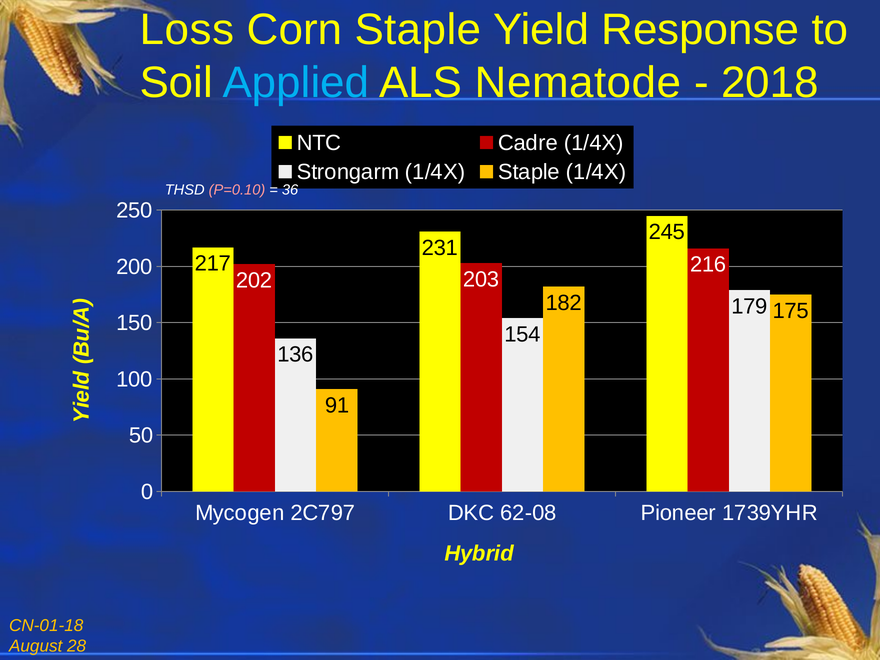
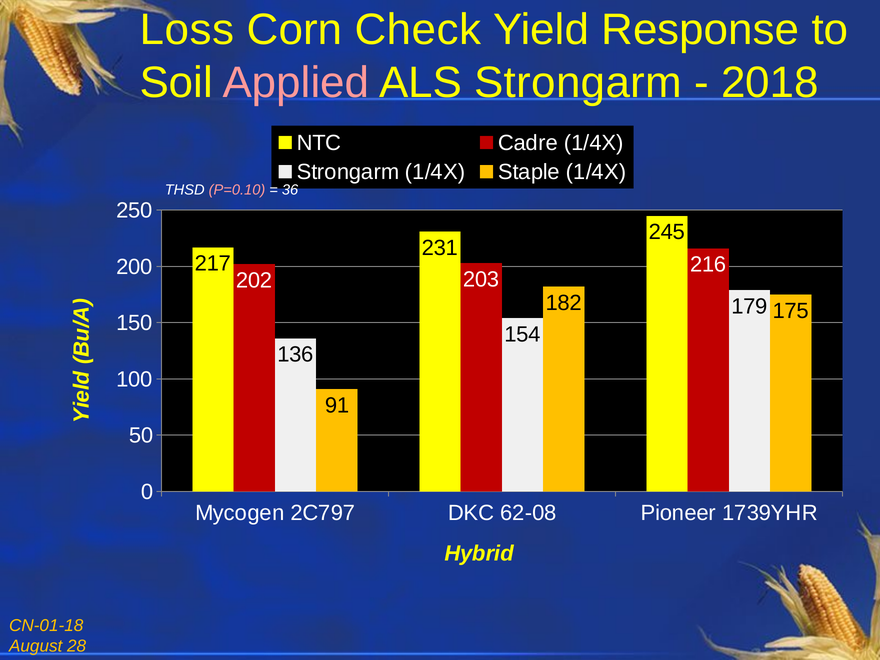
Corn Staple: Staple -> Check (418, 30)
Applied colour: light blue -> pink (296, 82)
ALS Nematode: Nematode -> Strongarm (578, 82)
